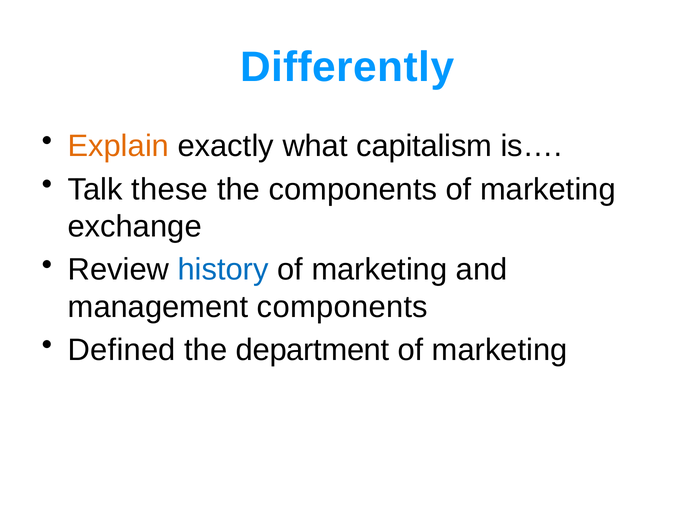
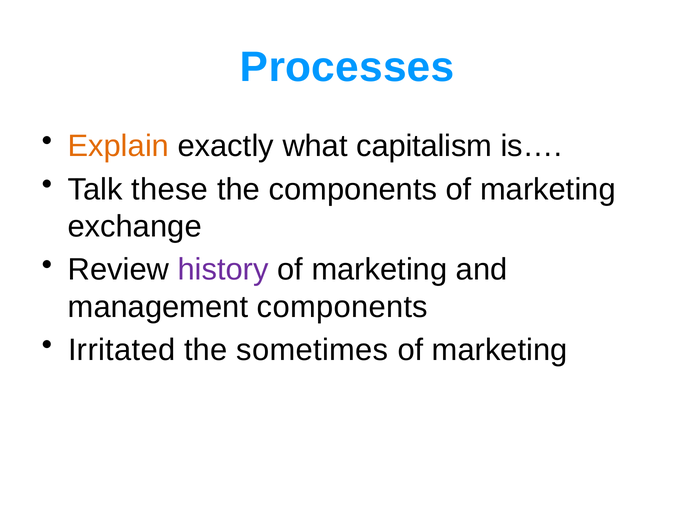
Differently: Differently -> Processes (347, 67)
history colour: blue -> purple (223, 269)
Defined: Defined -> Irritated (122, 350)
department: department -> sometimes (312, 350)
